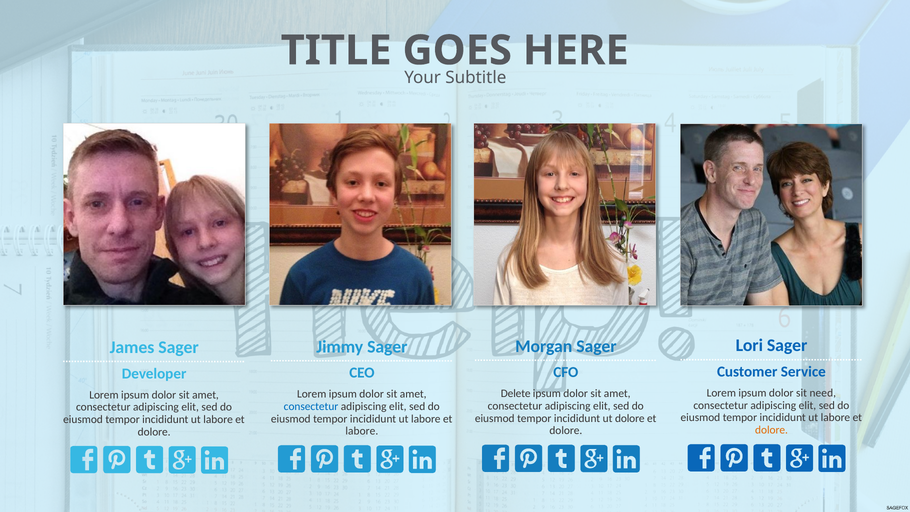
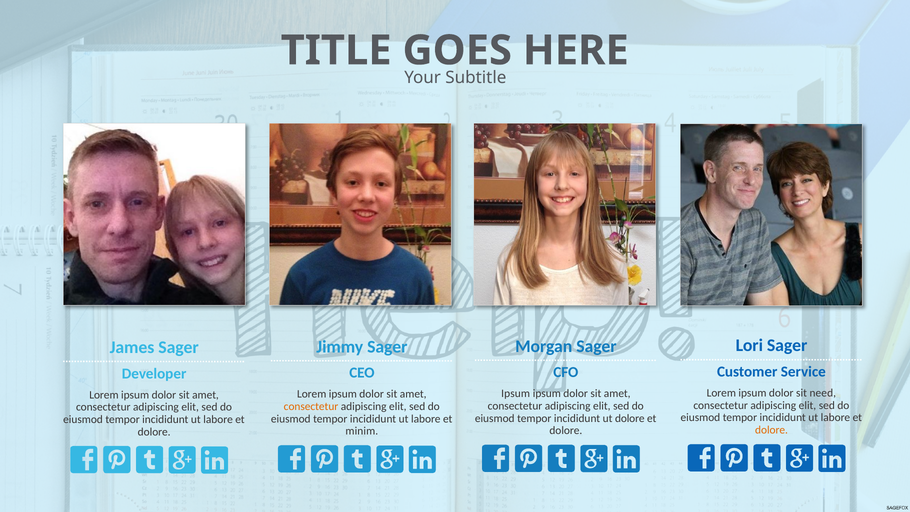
Delete: Delete -> Ipsum (516, 394)
consectetur colour: blue -> orange (311, 406)
labore: labore -> minim (362, 431)
